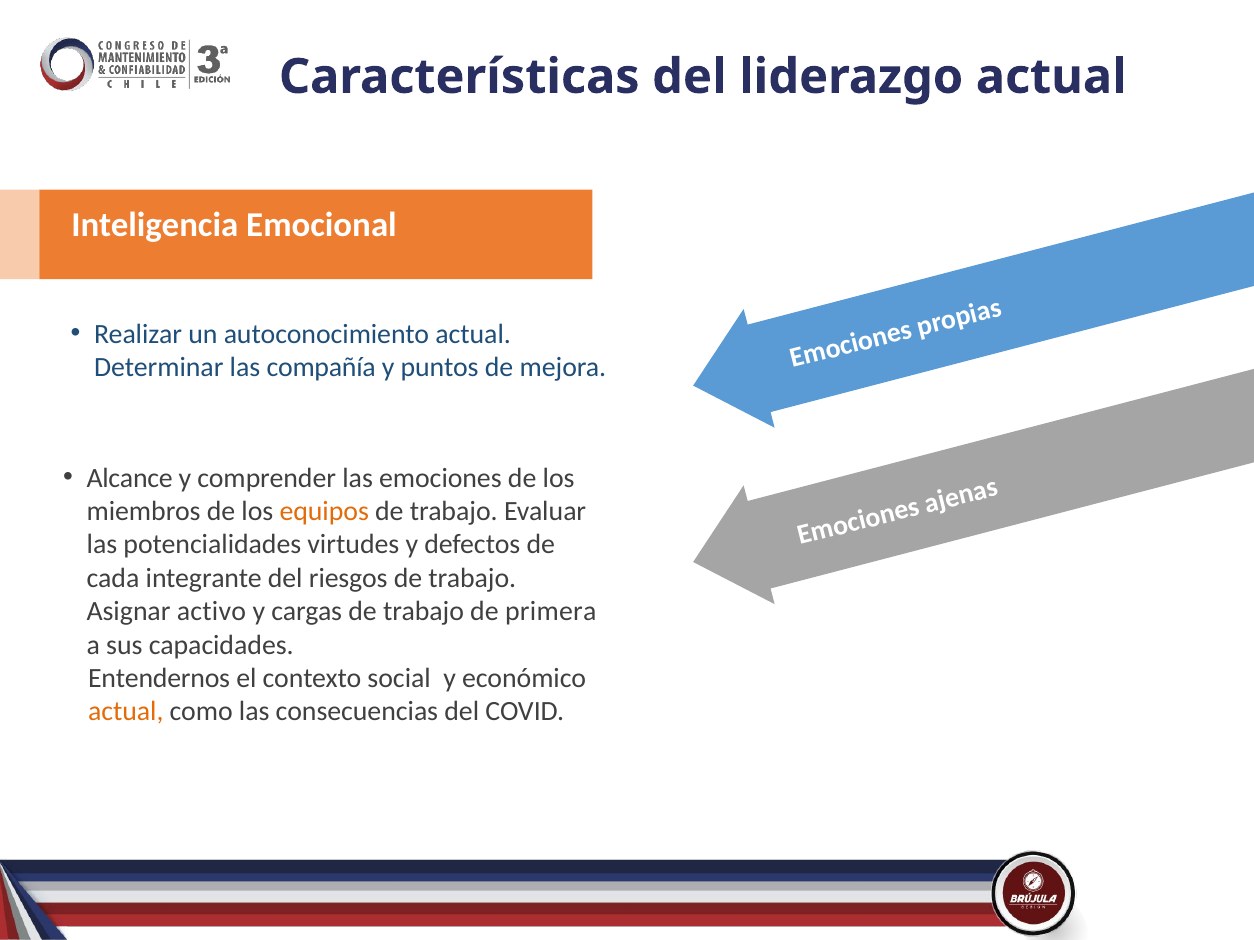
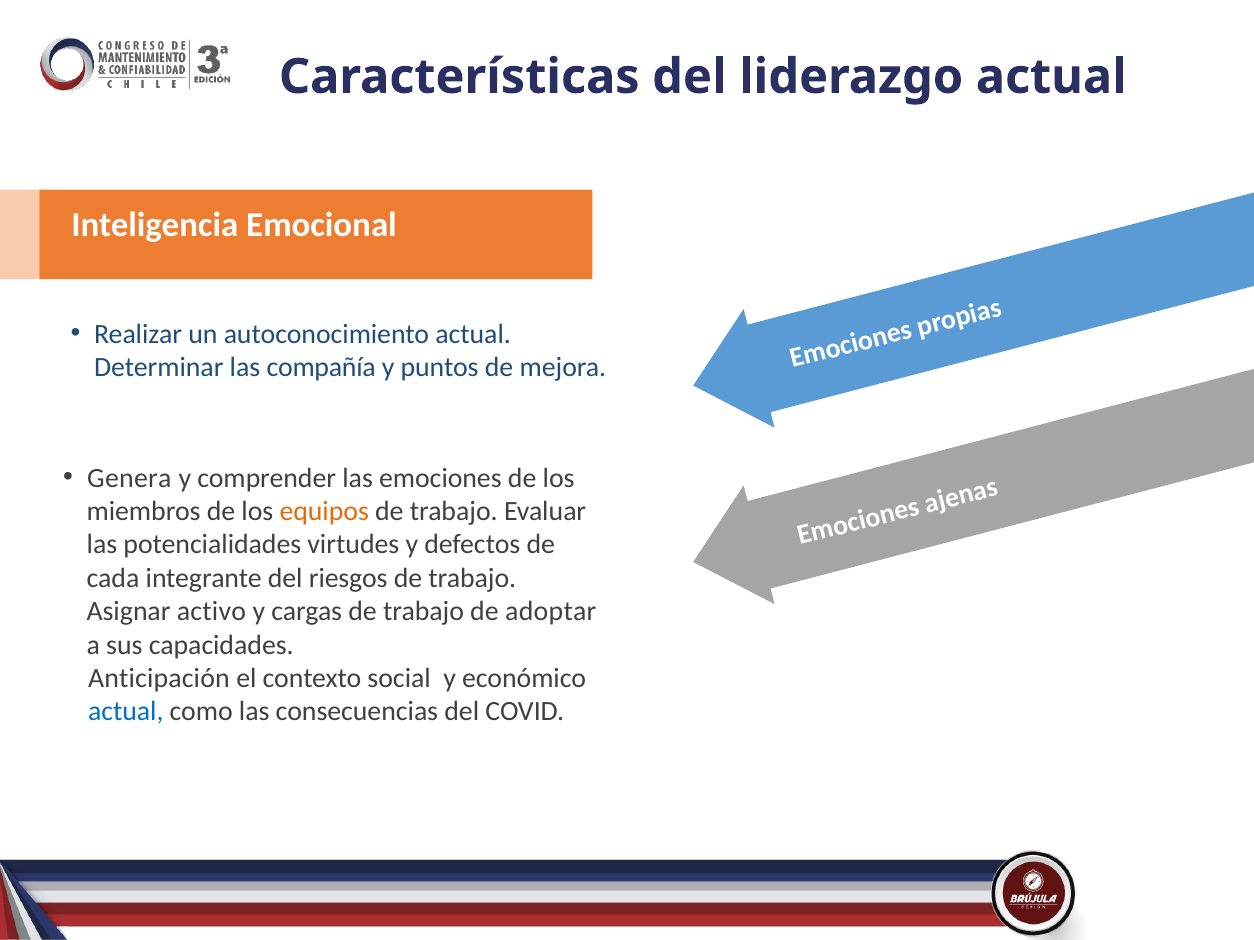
Alcance: Alcance -> Genera (129, 478)
primera: primera -> adoptar (551, 612)
Entendernos: Entendernos -> Anticipación (159, 679)
actual colour: orange -> blue (126, 712)
